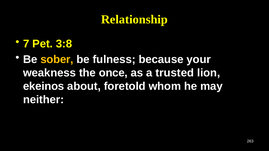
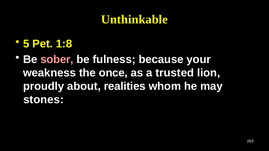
Relationship: Relationship -> Unthinkable (134, 20)
7: 7 -> 5 (26, 44)
3:8: 3:8 -> 1:8 (64, 44)
sober colour: yellow -> pink (57, 60)
ekeinos: ekeinos -> proudly (44, 86)
foretold: foretold -> realities (125, 86)
neither: neither -> stones (43, 100)
